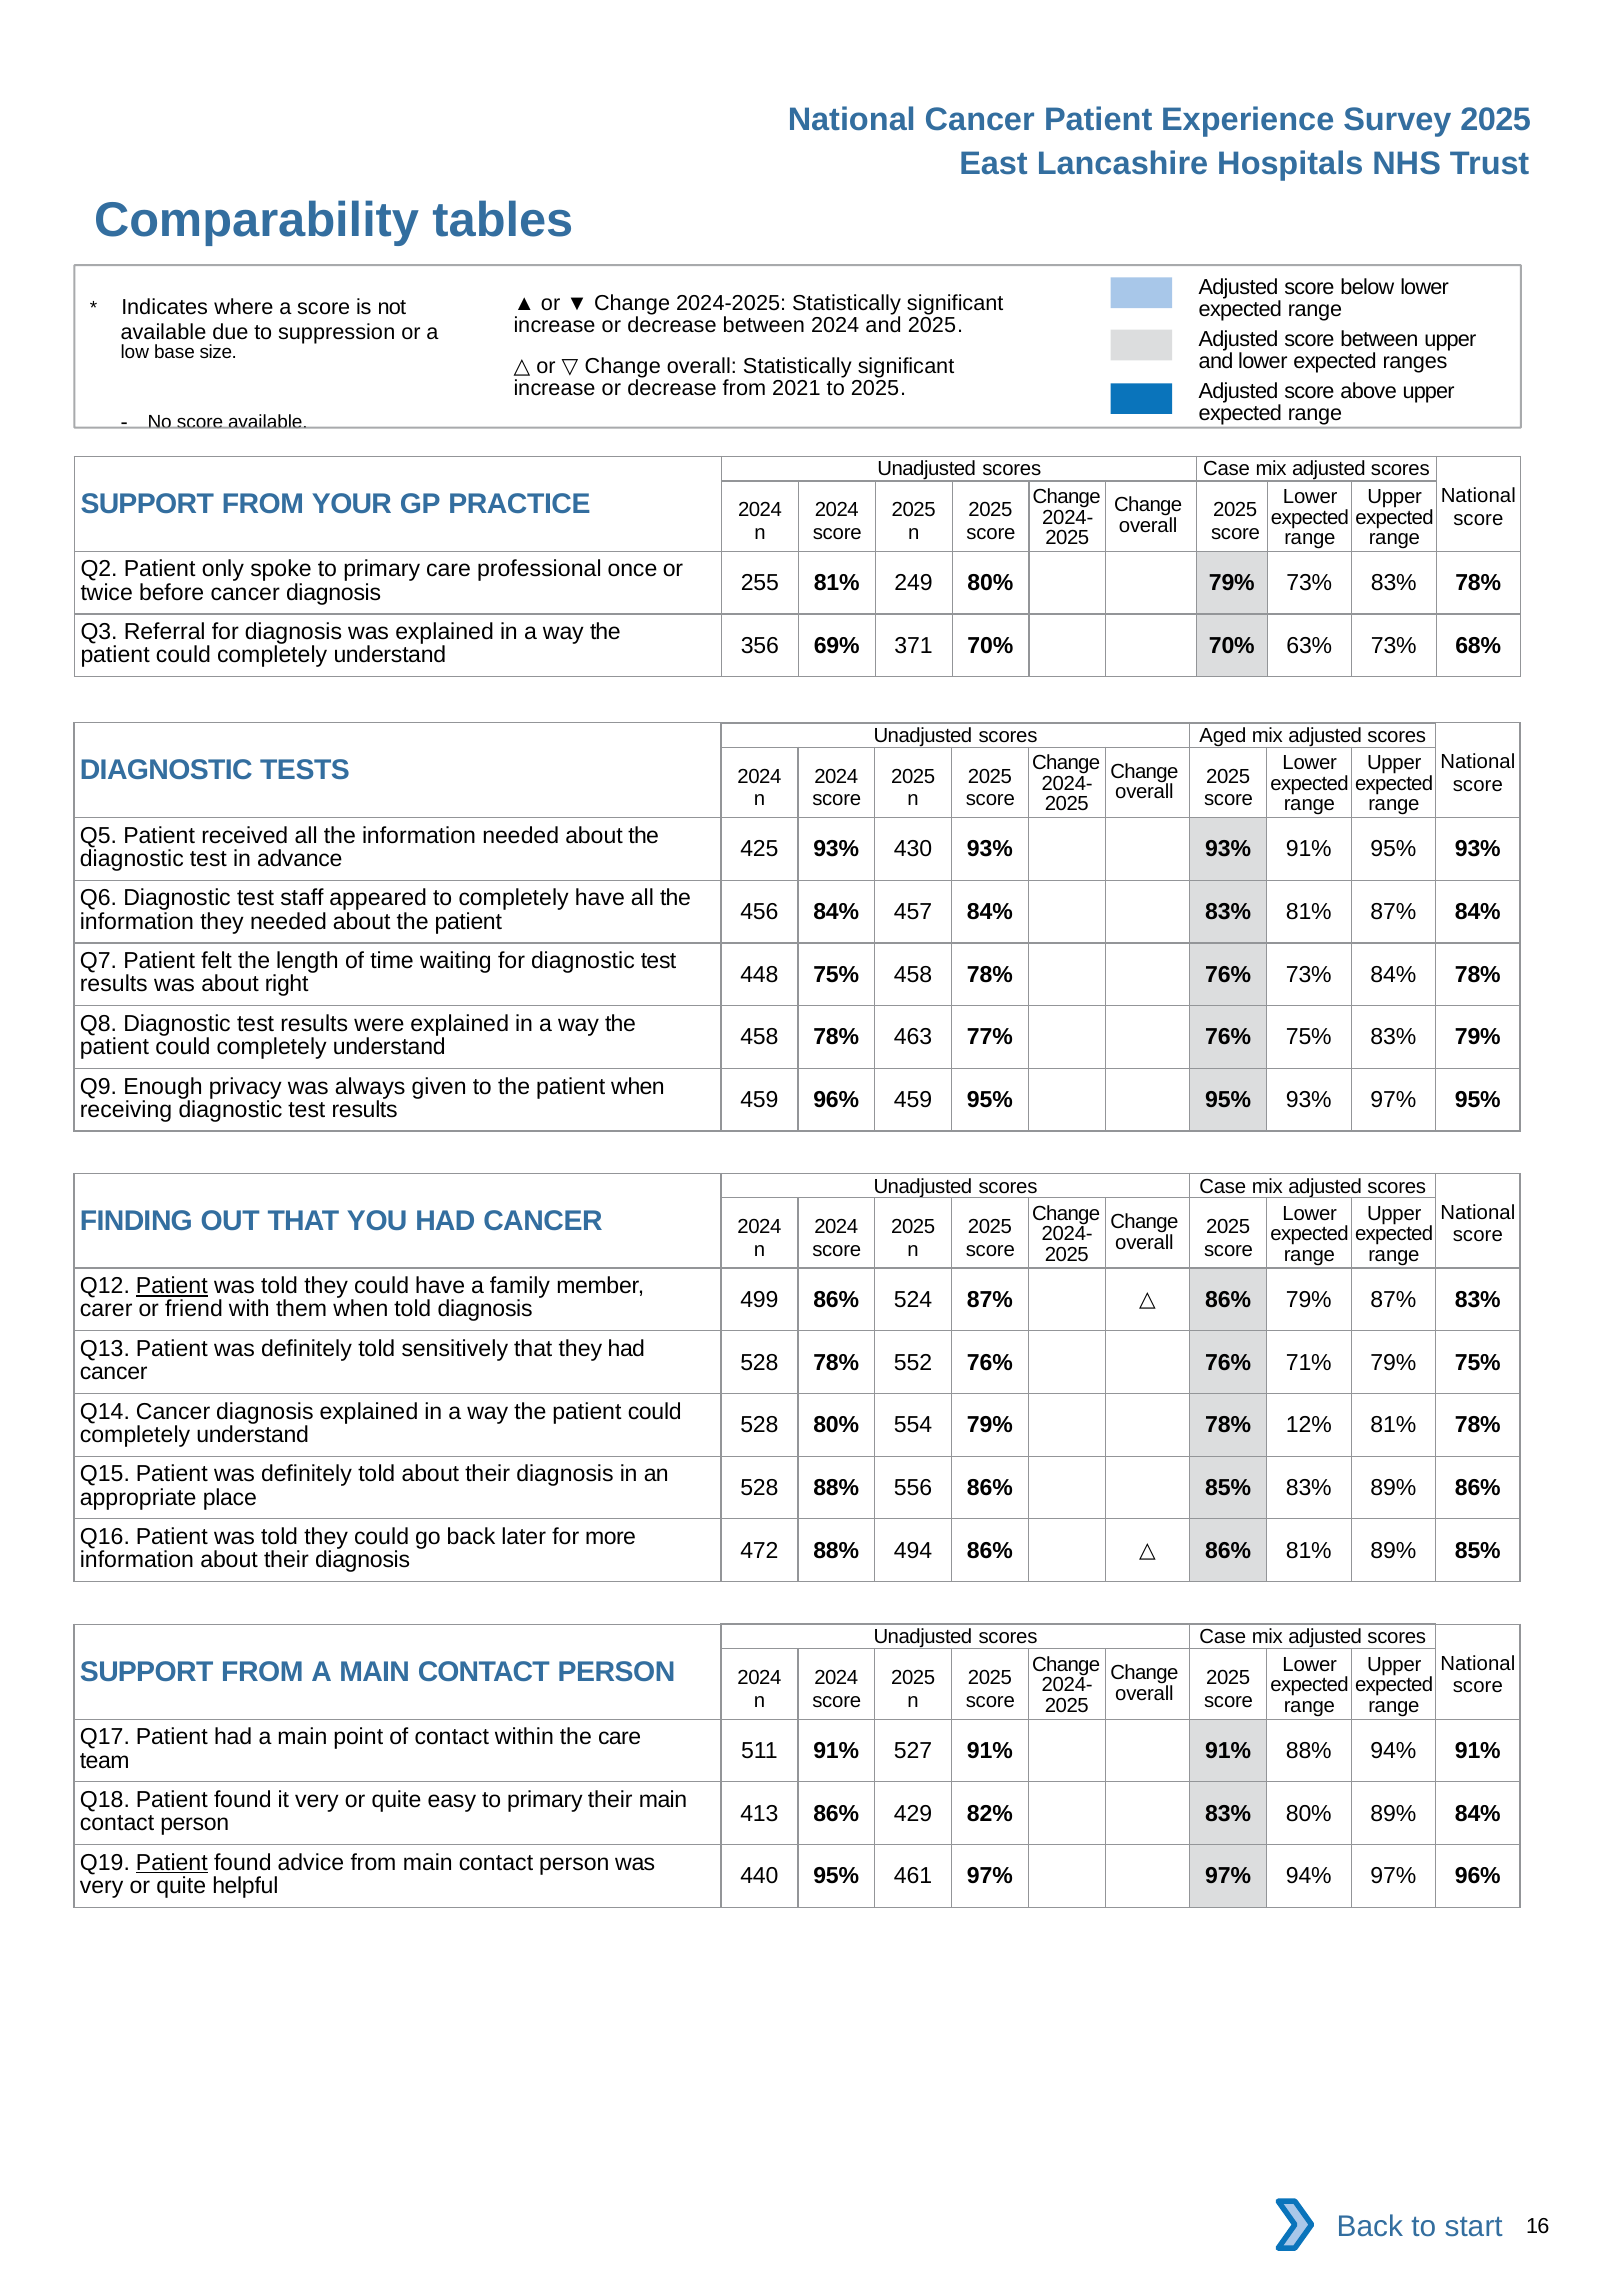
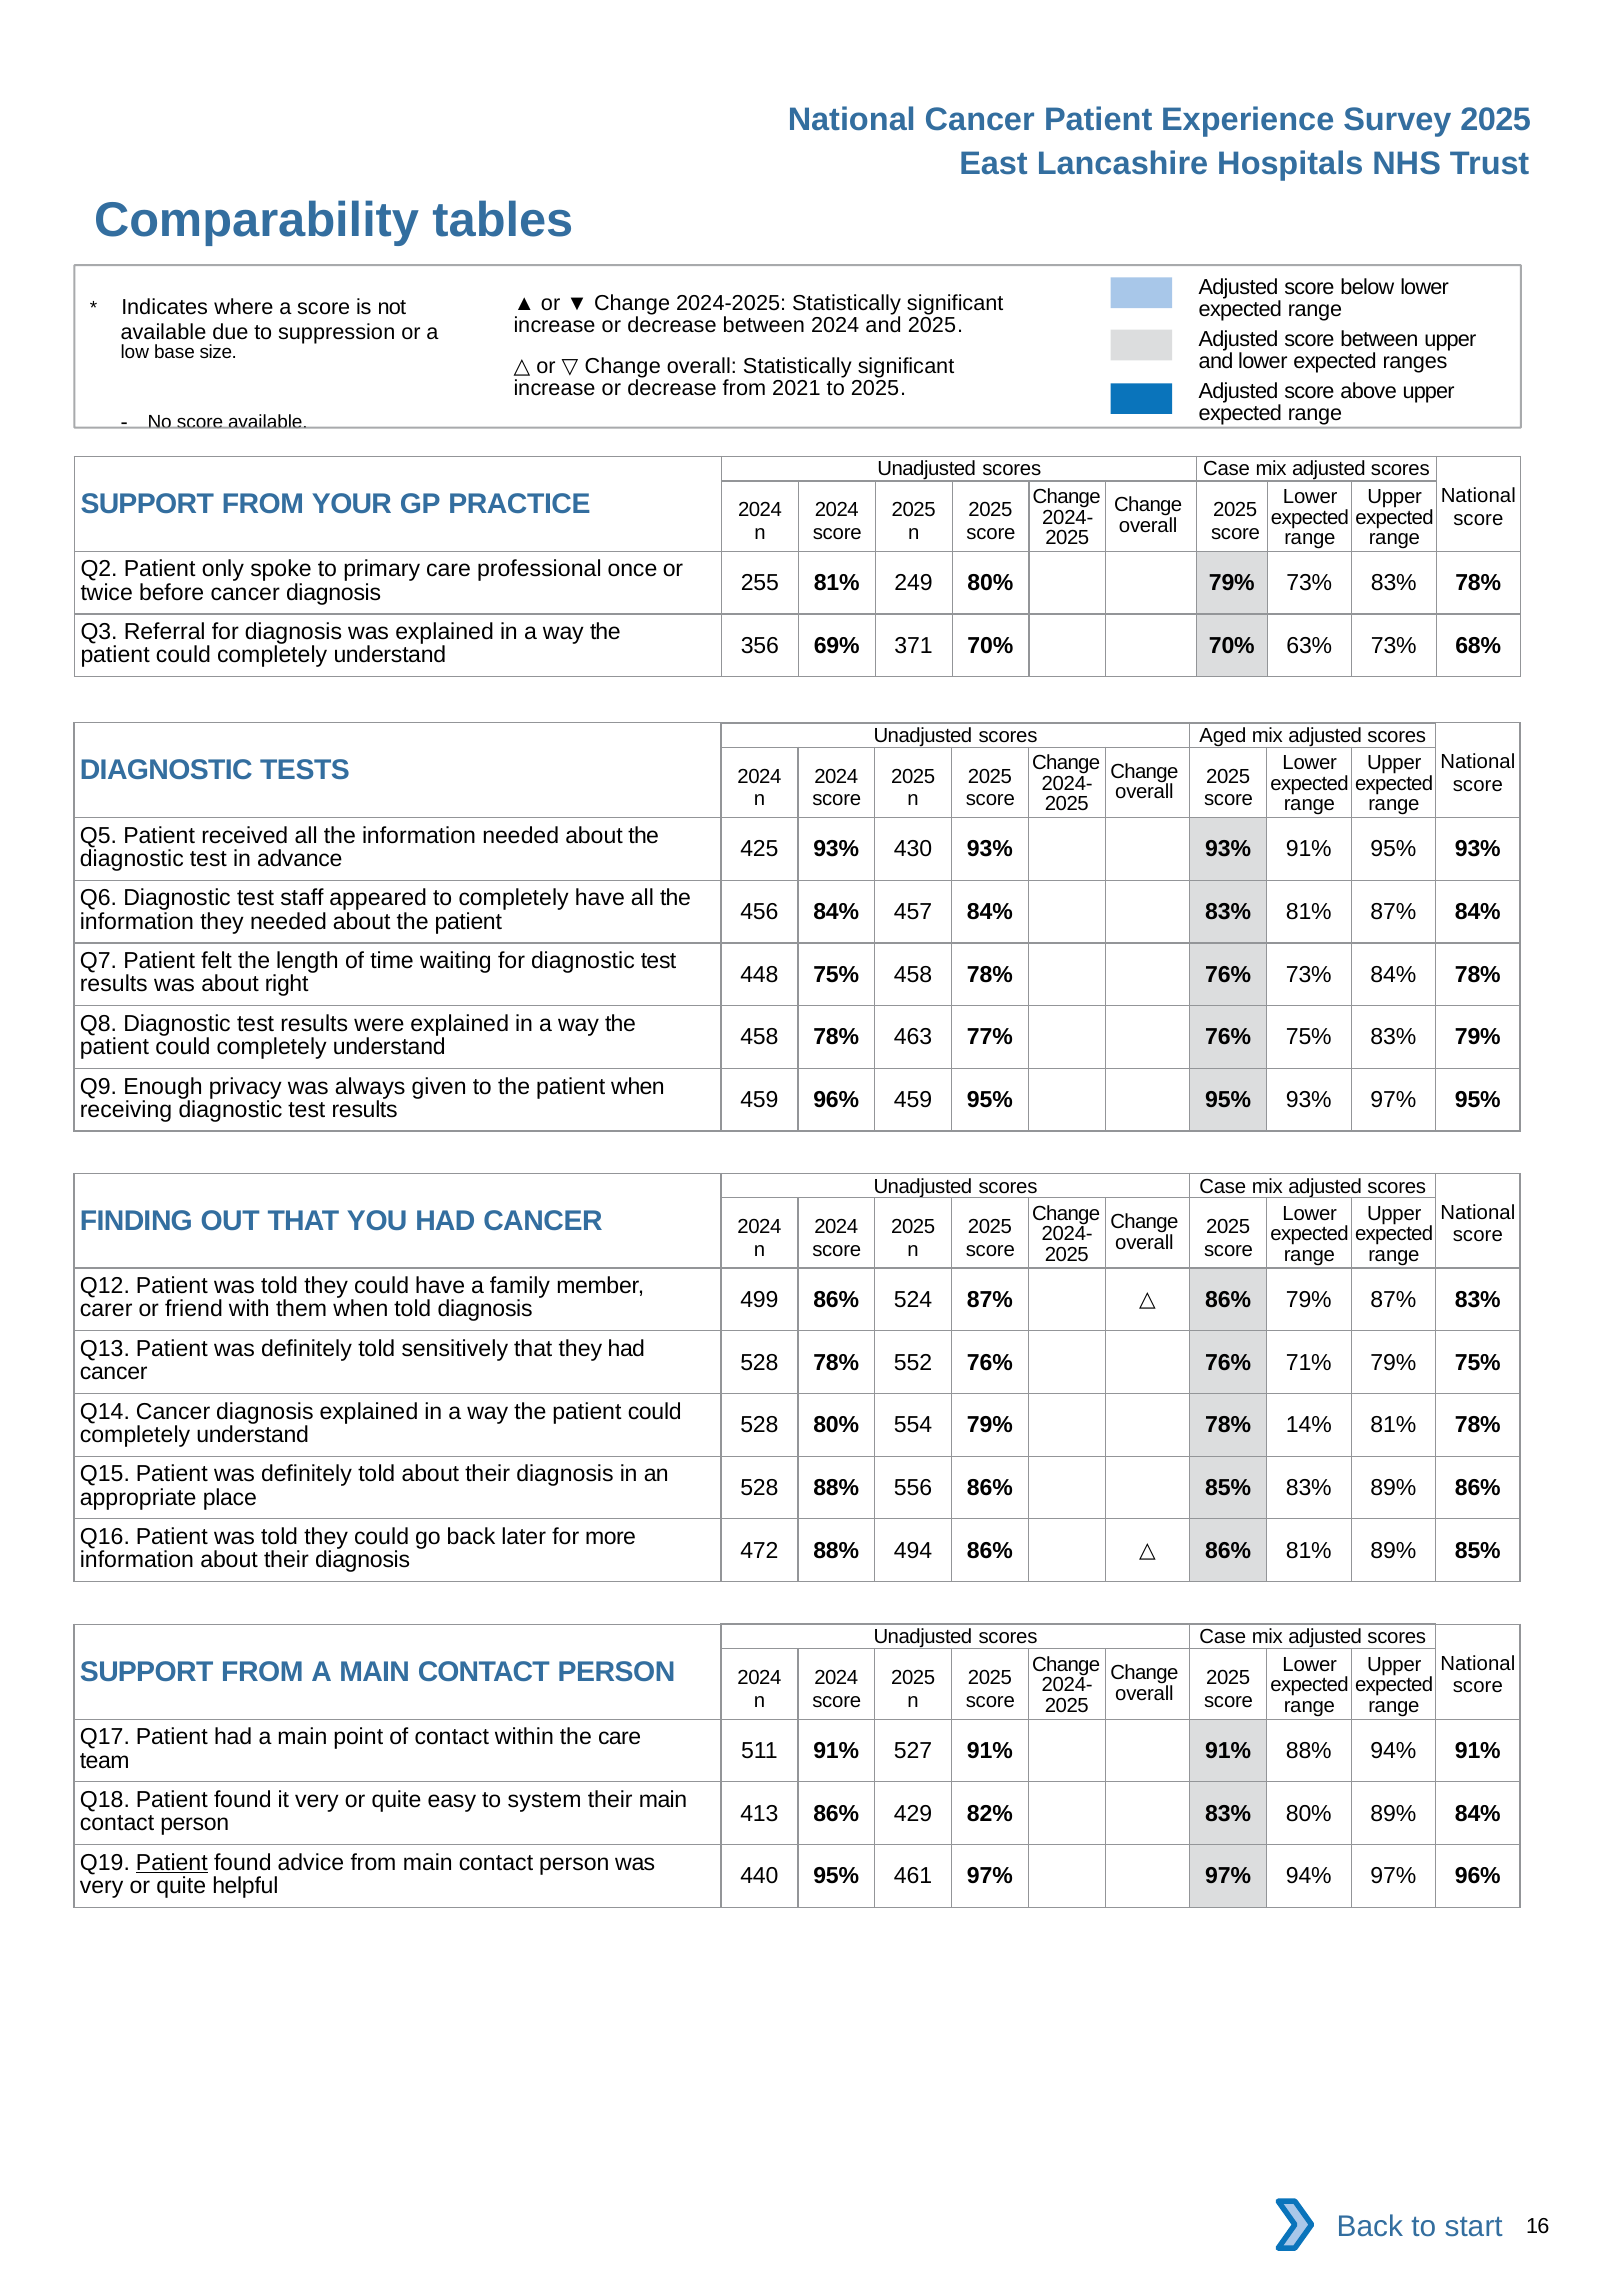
Patient underline: present -> none (172, 1286)
12%: 12% -> 14% (1309, 1425)
easy to primary: primary -> system (545, 1800)
